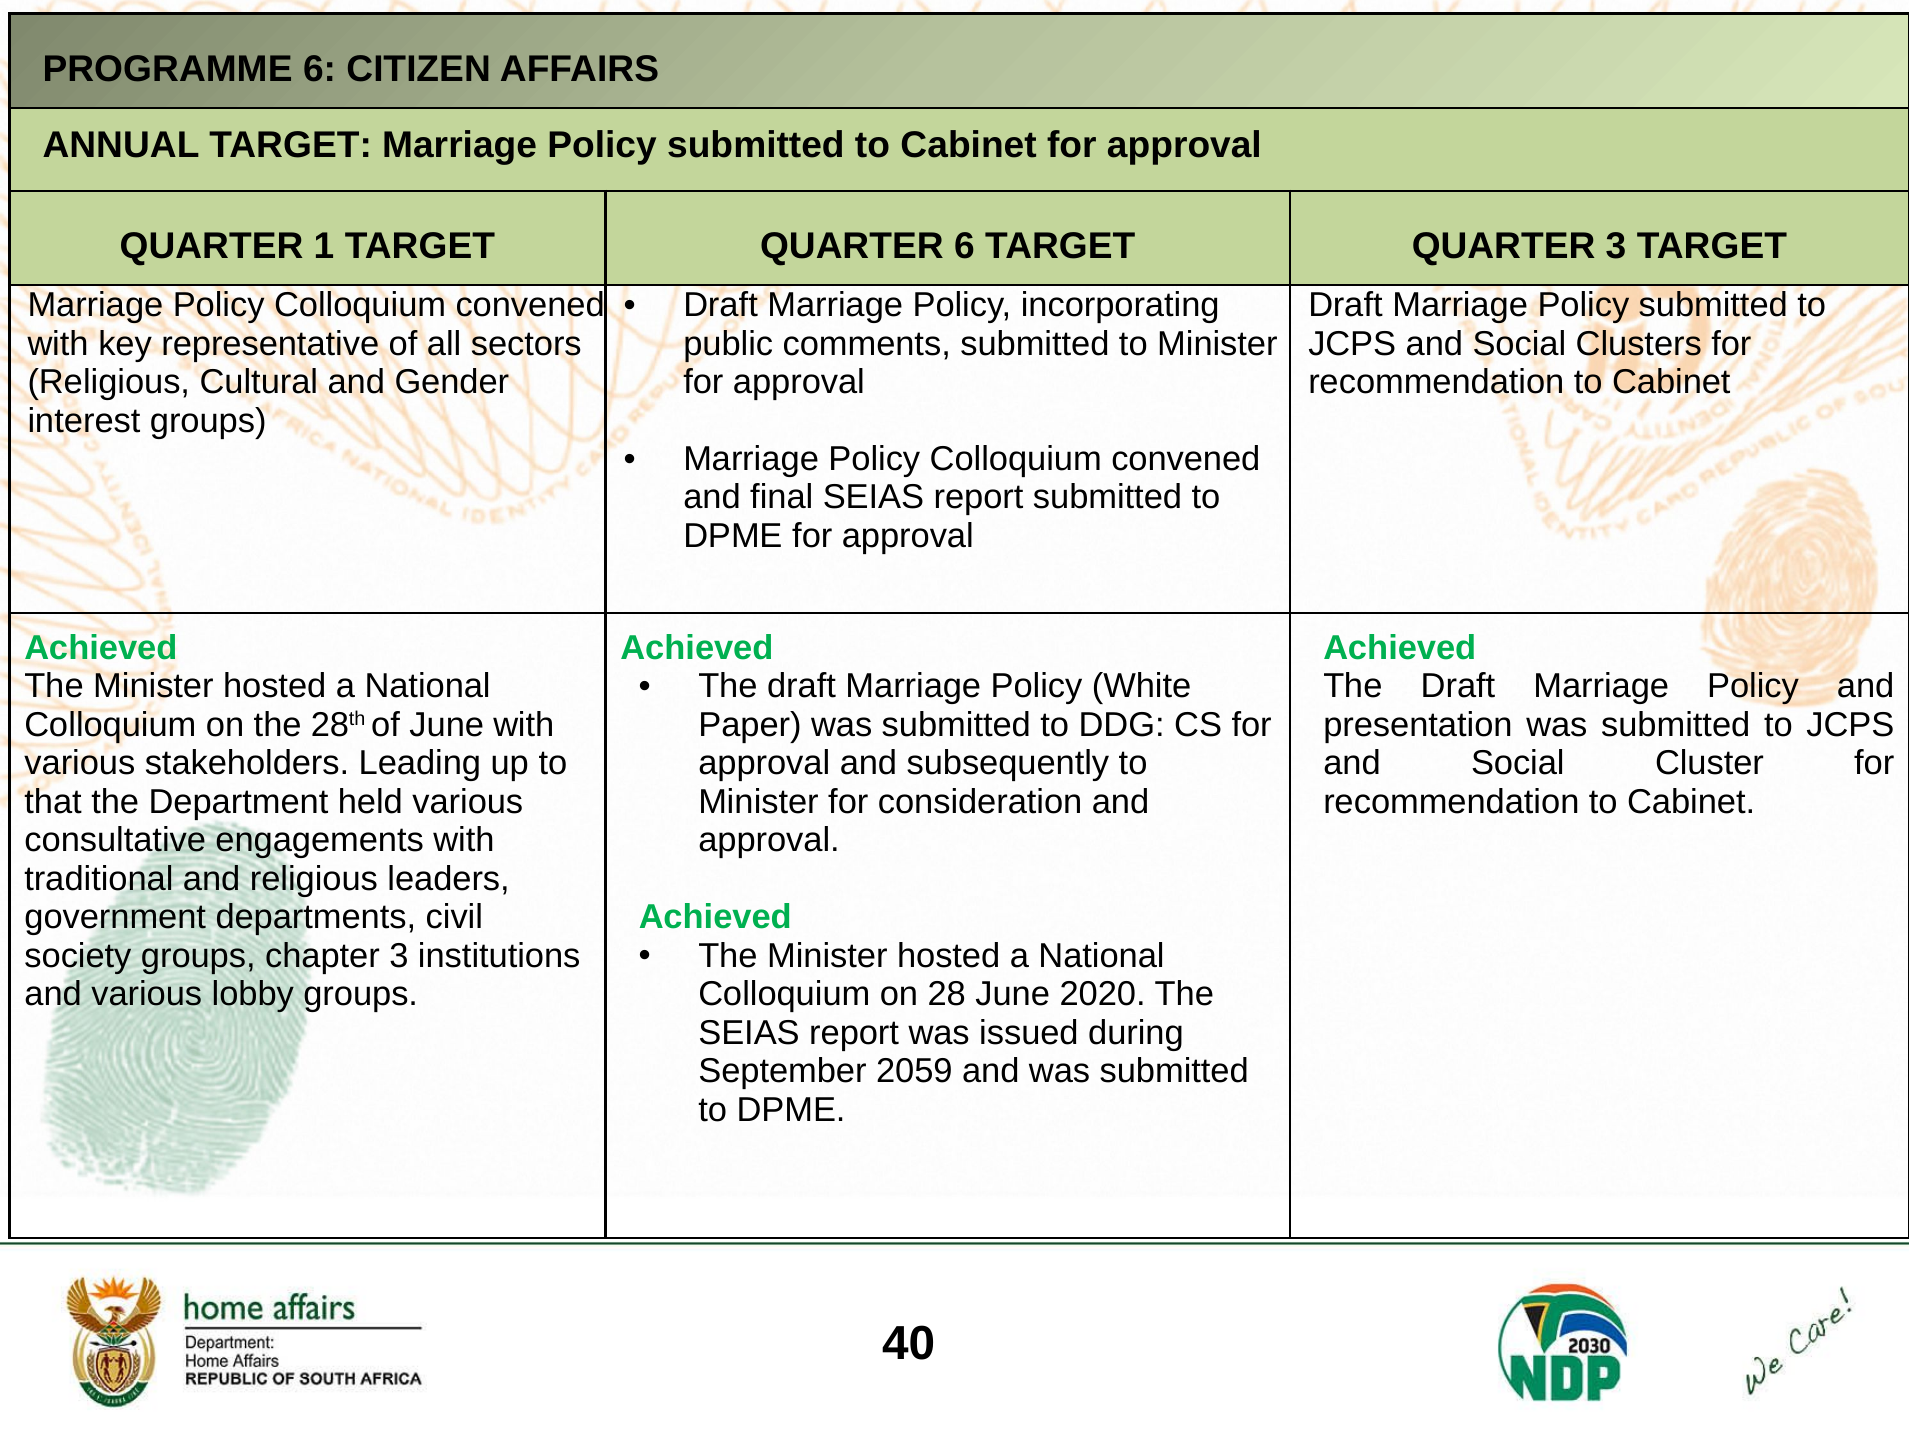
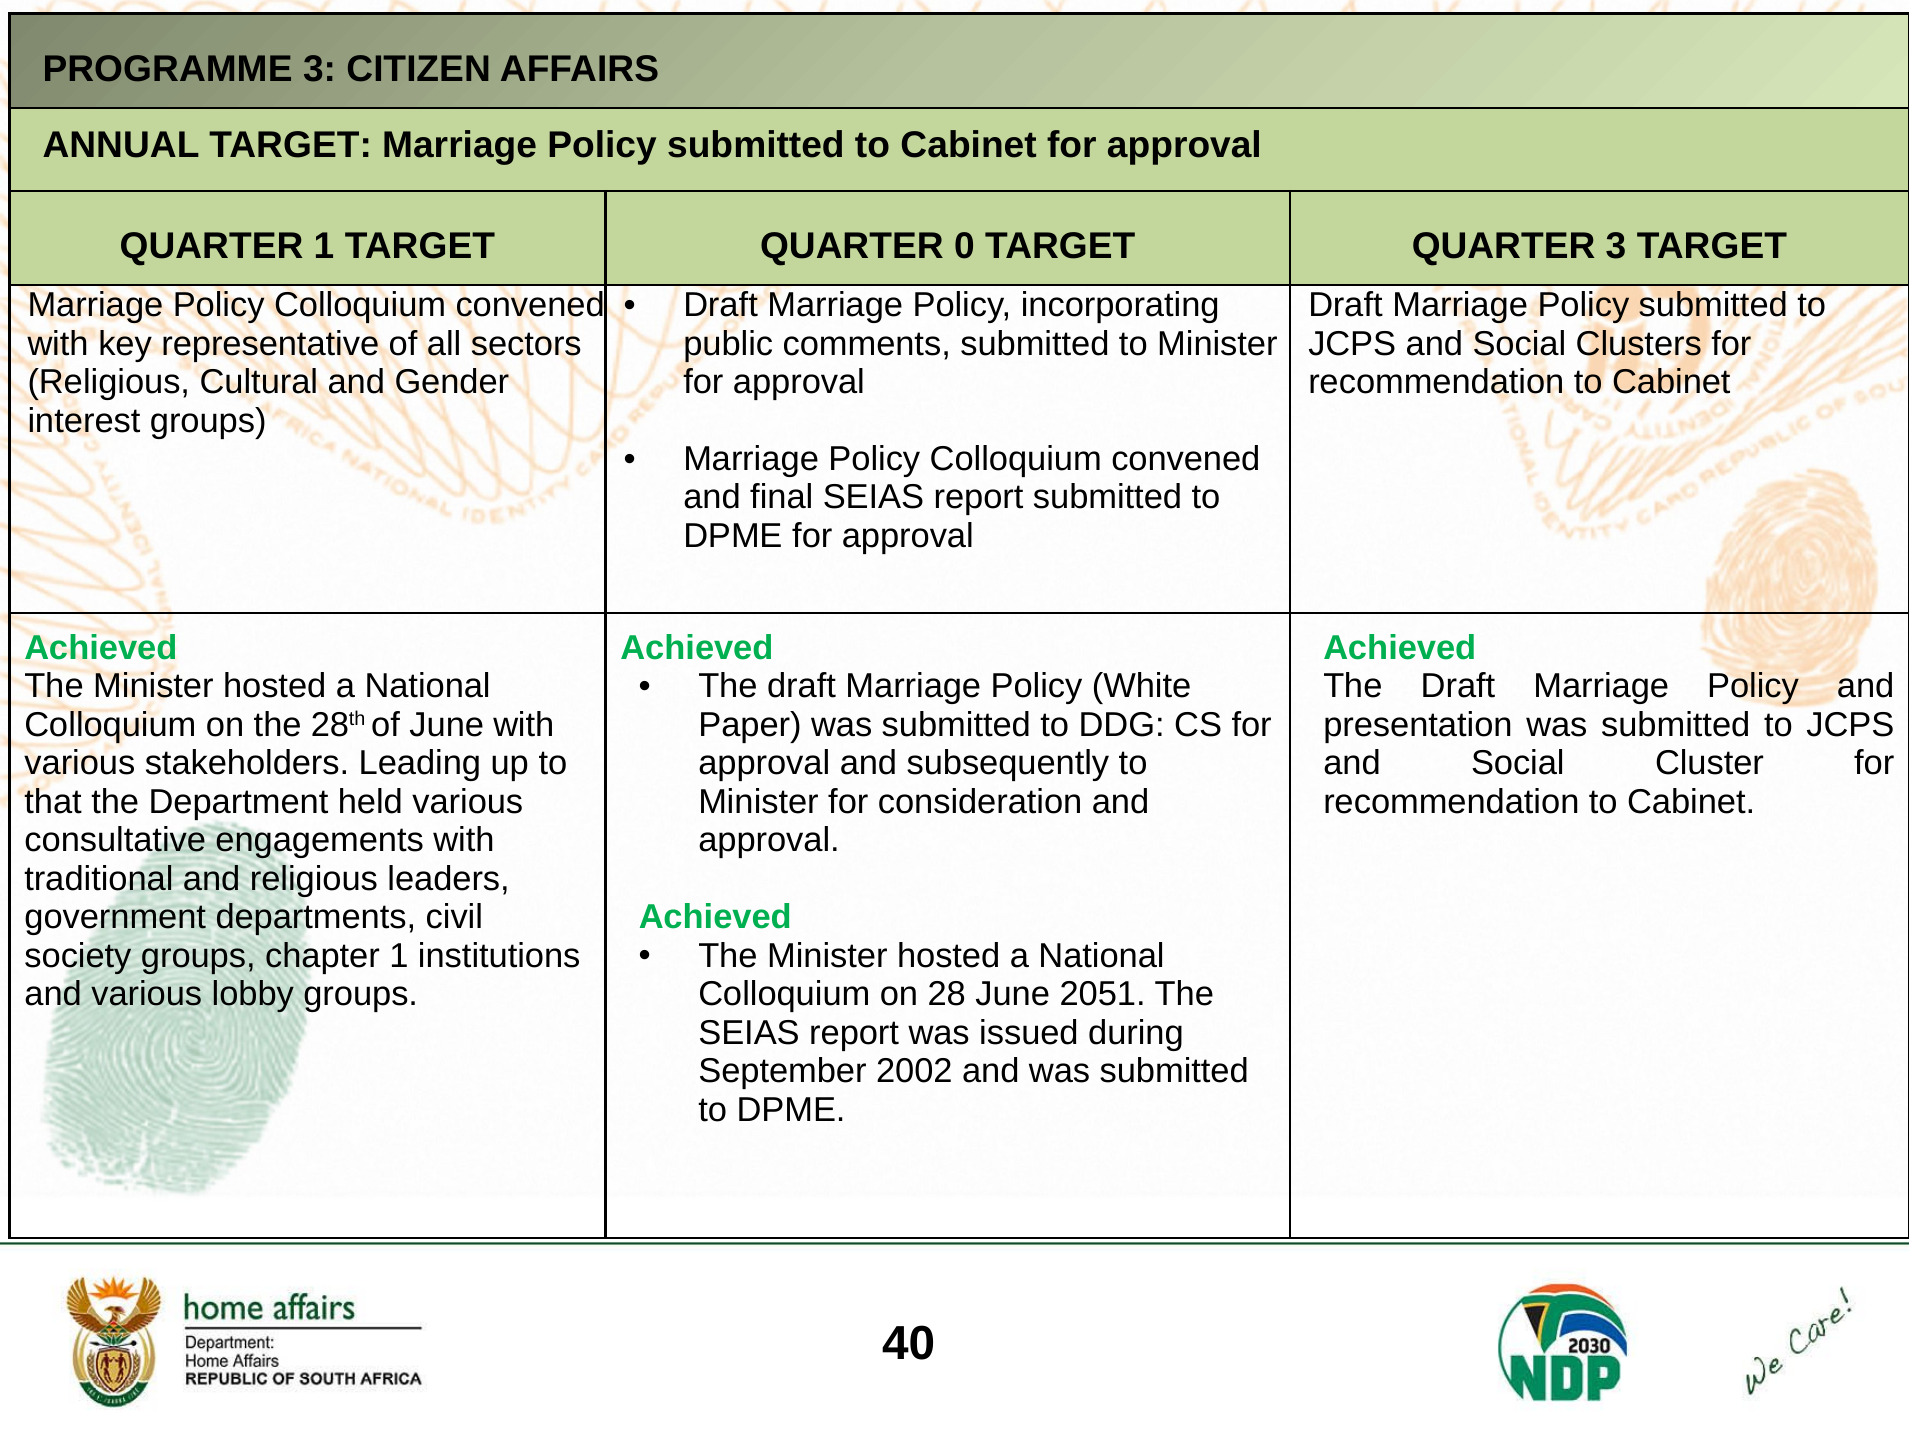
PROGRAMME 6: 6 -> 3 (320, 69)
QUARTER 6: 6 -> 0 (964, 246)
chapter 3: 3 -> 1 (399, 956)
2020: 2020 -> 2051 (1103, 994)
2059: 2059 -> 2002 (914, 1071)
